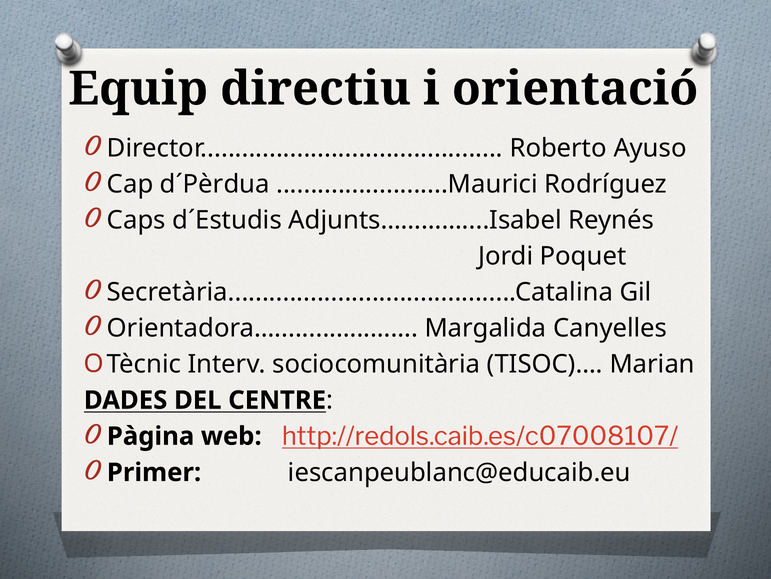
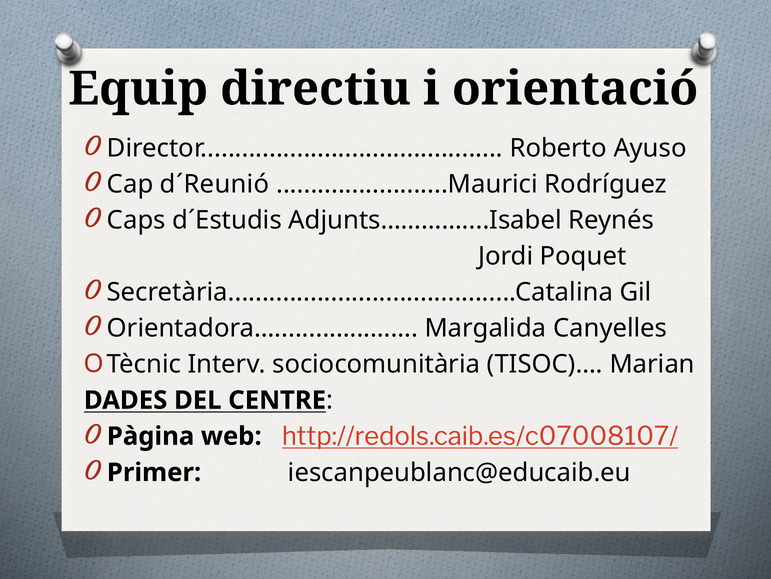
d´Pèrdua: d´Pèrdua -> d´Reunió (215, 184)
